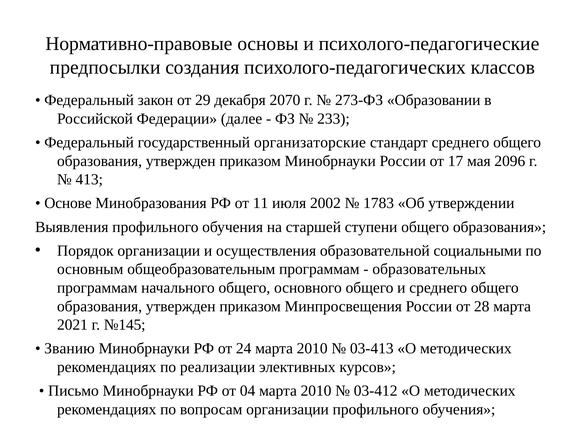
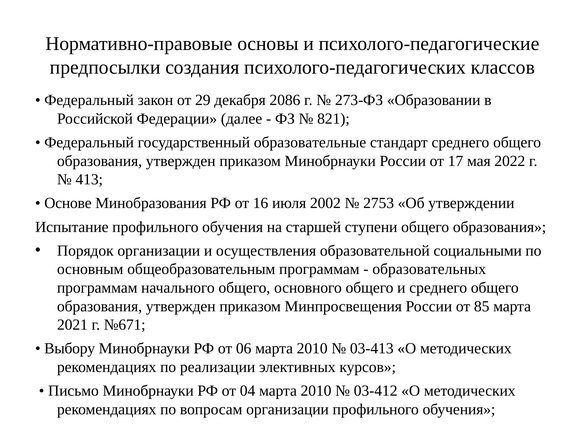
2070: 2070 -> 2086 (285, 100)
233: 233 -> 821 (333, 119)
организаторские: организаторские -> образовательные (310, 142)
2096: 2096 -> 2022 (510, 161)
11: 11 -> 16 (261, 203)
1783: 1783 -> 2753 (379, 203)
Выявления: Выявления -> Испытание (72, 227)
28: 28 -> 85 (482, 306)
№145: №145 -> №671 (125, 325)
Званию: Званию -> Выбору (70, 348)
24: 24 -> 06 (244, 348)
